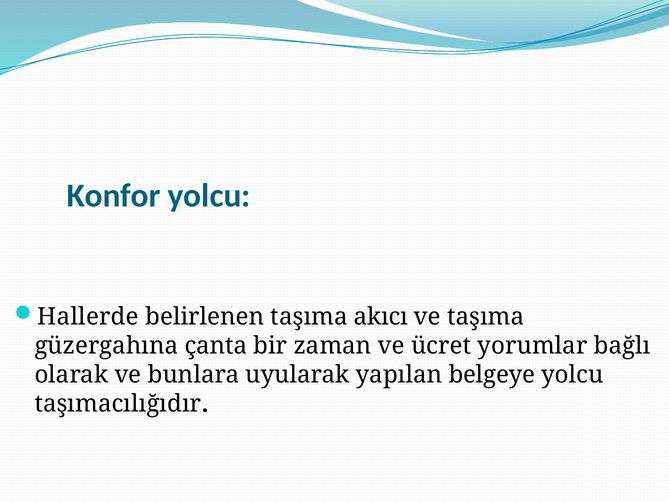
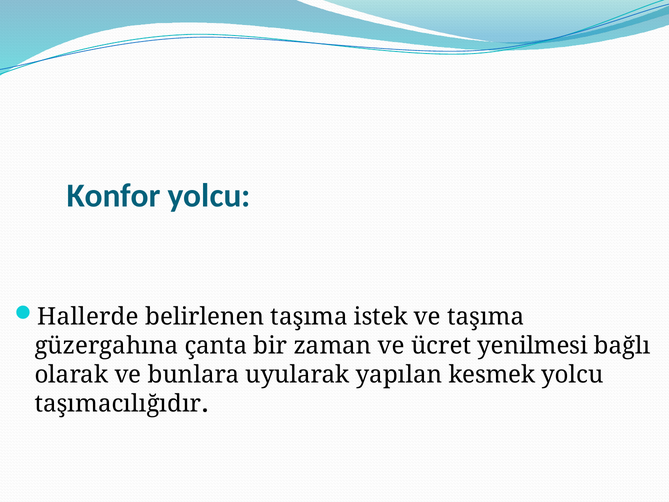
akıcı: akıcı -> istek (381, 317)
yorumlar: yorumlar -> yenilmesi (533, 346)
belgeye: belgeye -> kesmek (492, 375)
